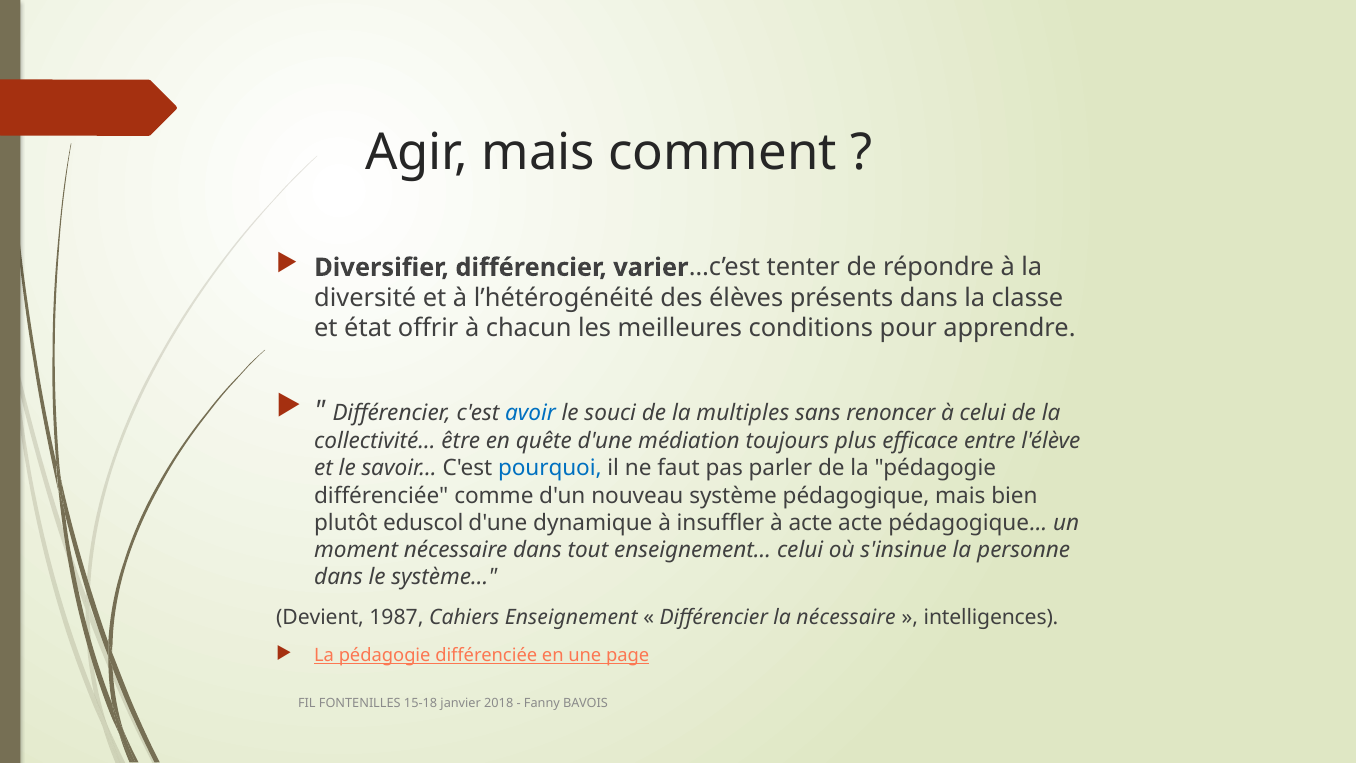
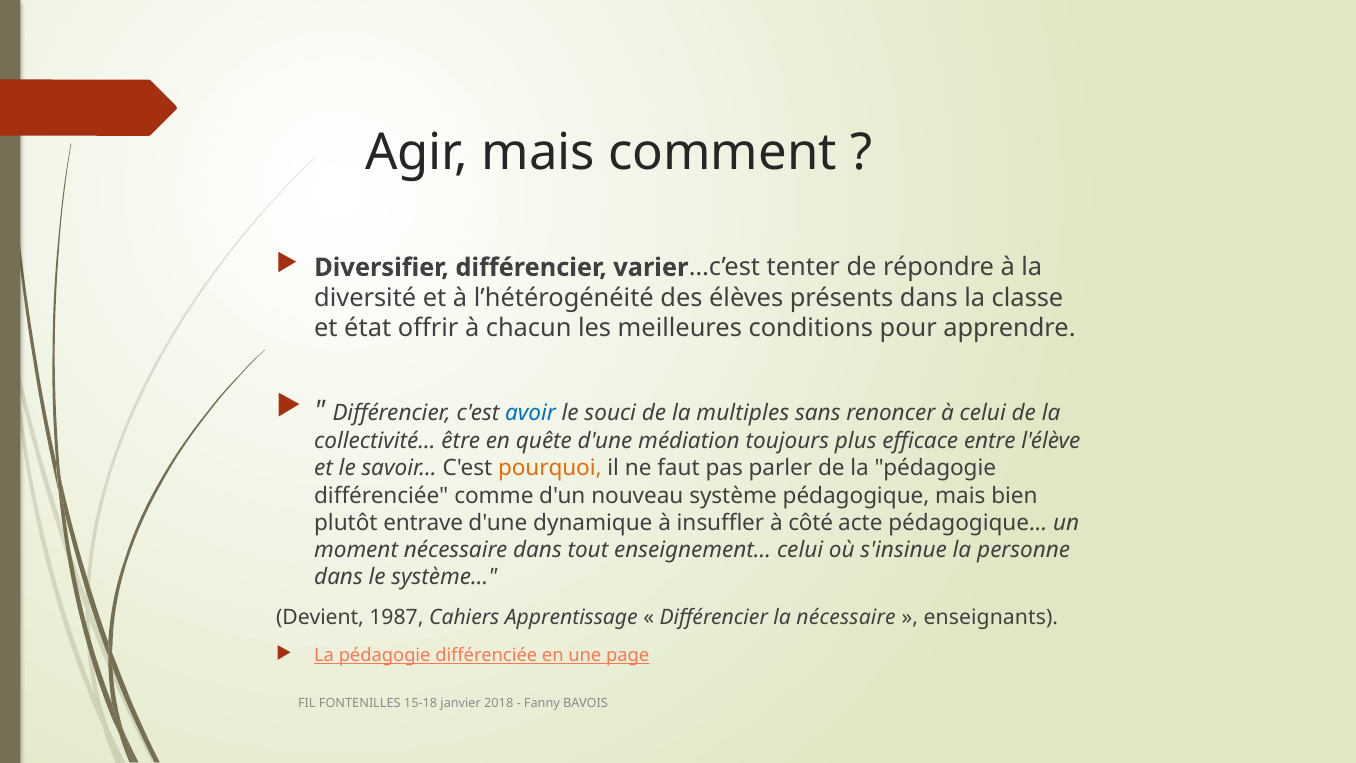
pourquoi colour: blue -> orange (550, 468)
eduscol: eduscol -> entrave (423, 523)
à acte: acte -> côté (811, 523)
Cahiers Enseignement: Enseignement -> Apprentissage (571, 617)
intelligences: intelligences -> enseignants (991, 617)
